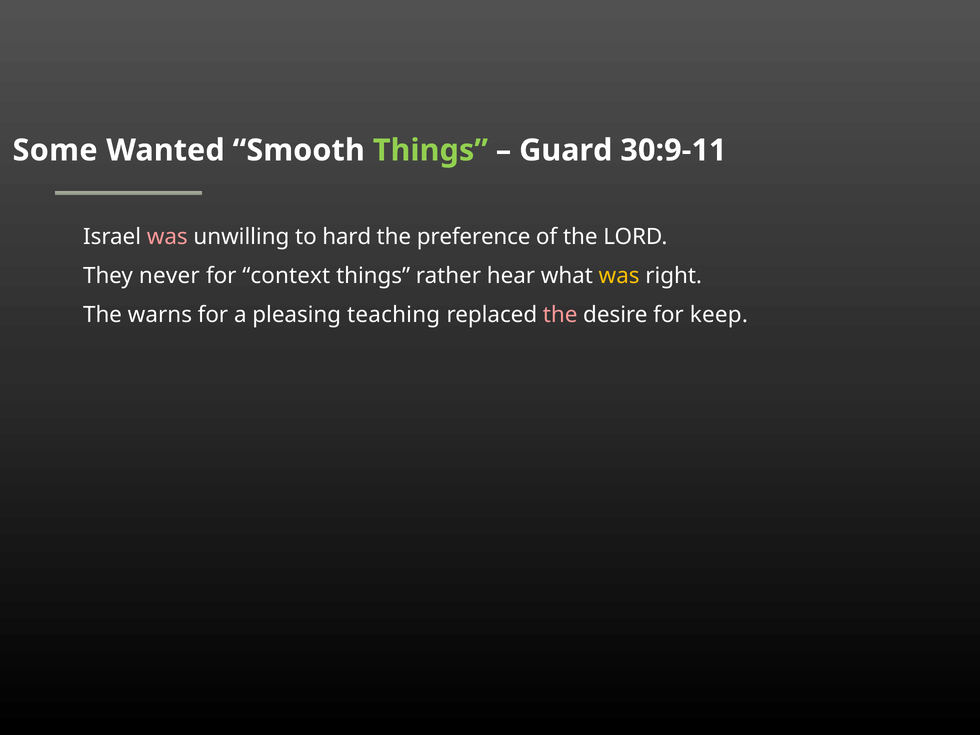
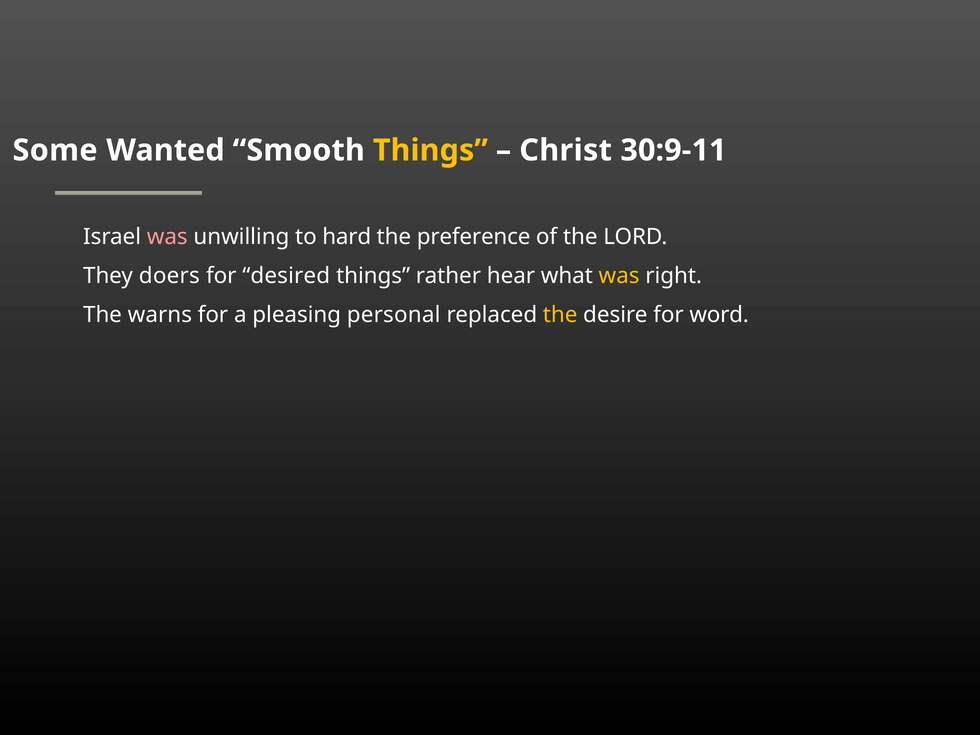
Things colour: light green -> yellow (430, 150)
Guard: Guard -> Christ (566, 150)
never: never -> doers (169, 276)
context: context -> desired (286, 276)
teaching: teaching -> personal (394, 315)
the colour: pink -> yellow (560, 315)
keep: keep -> word (719, 315)
